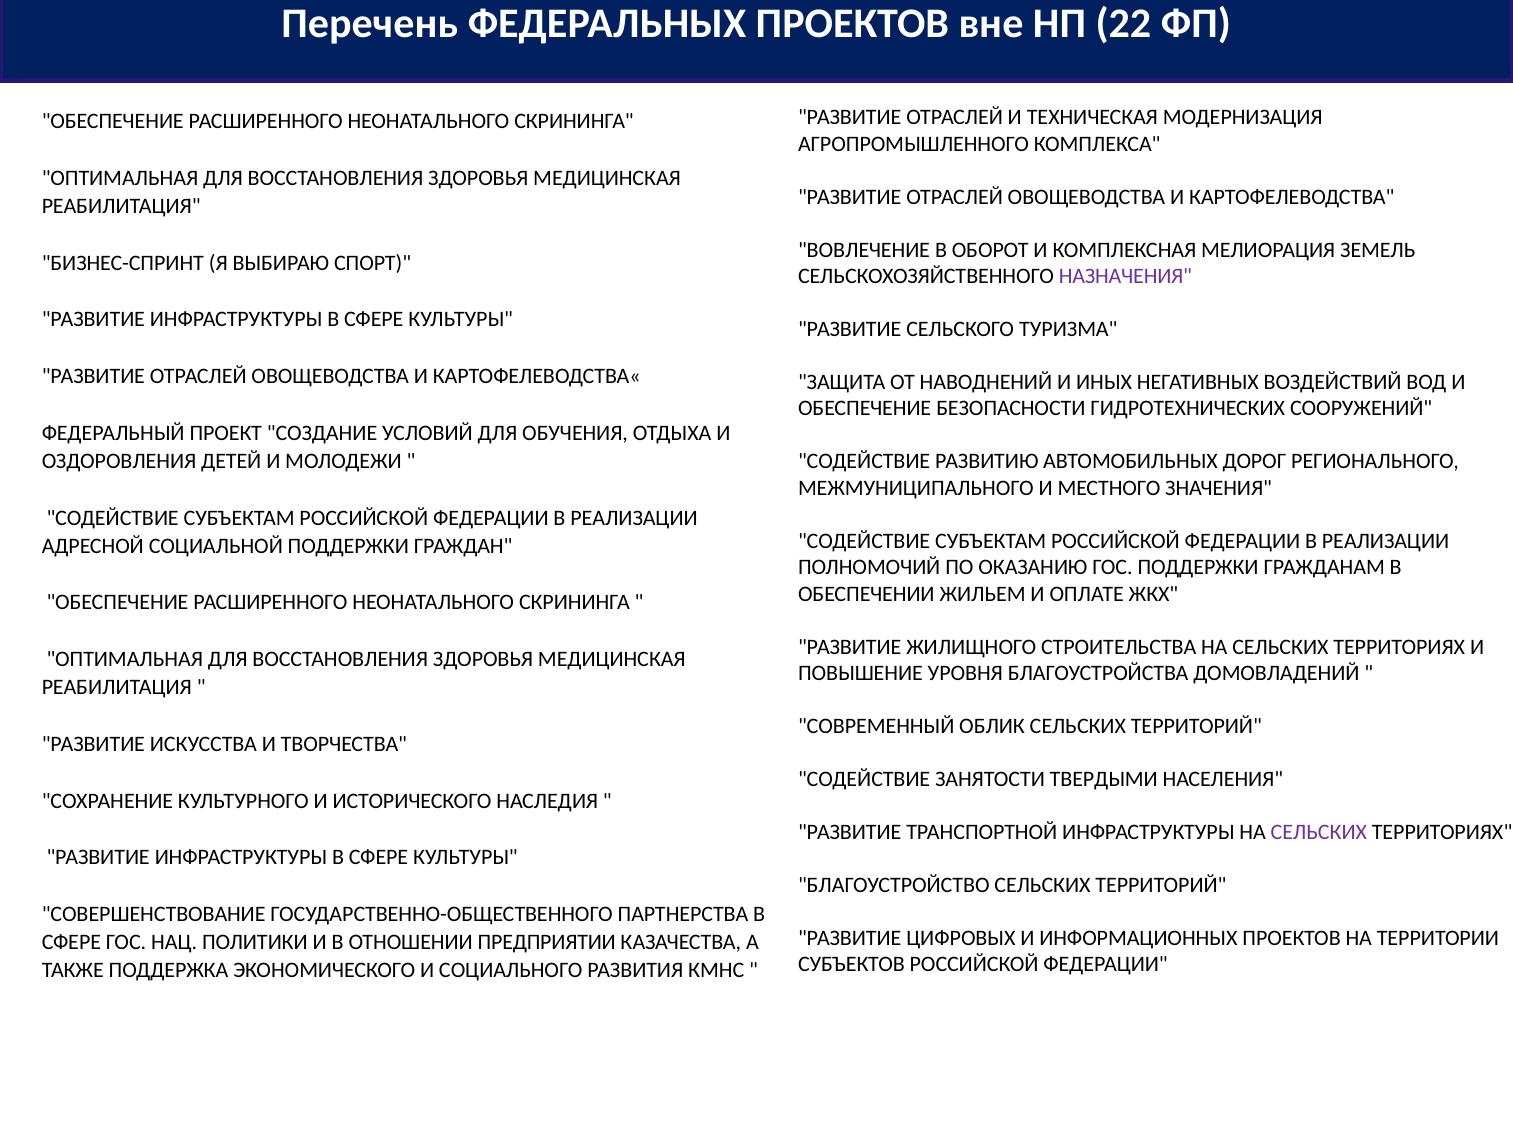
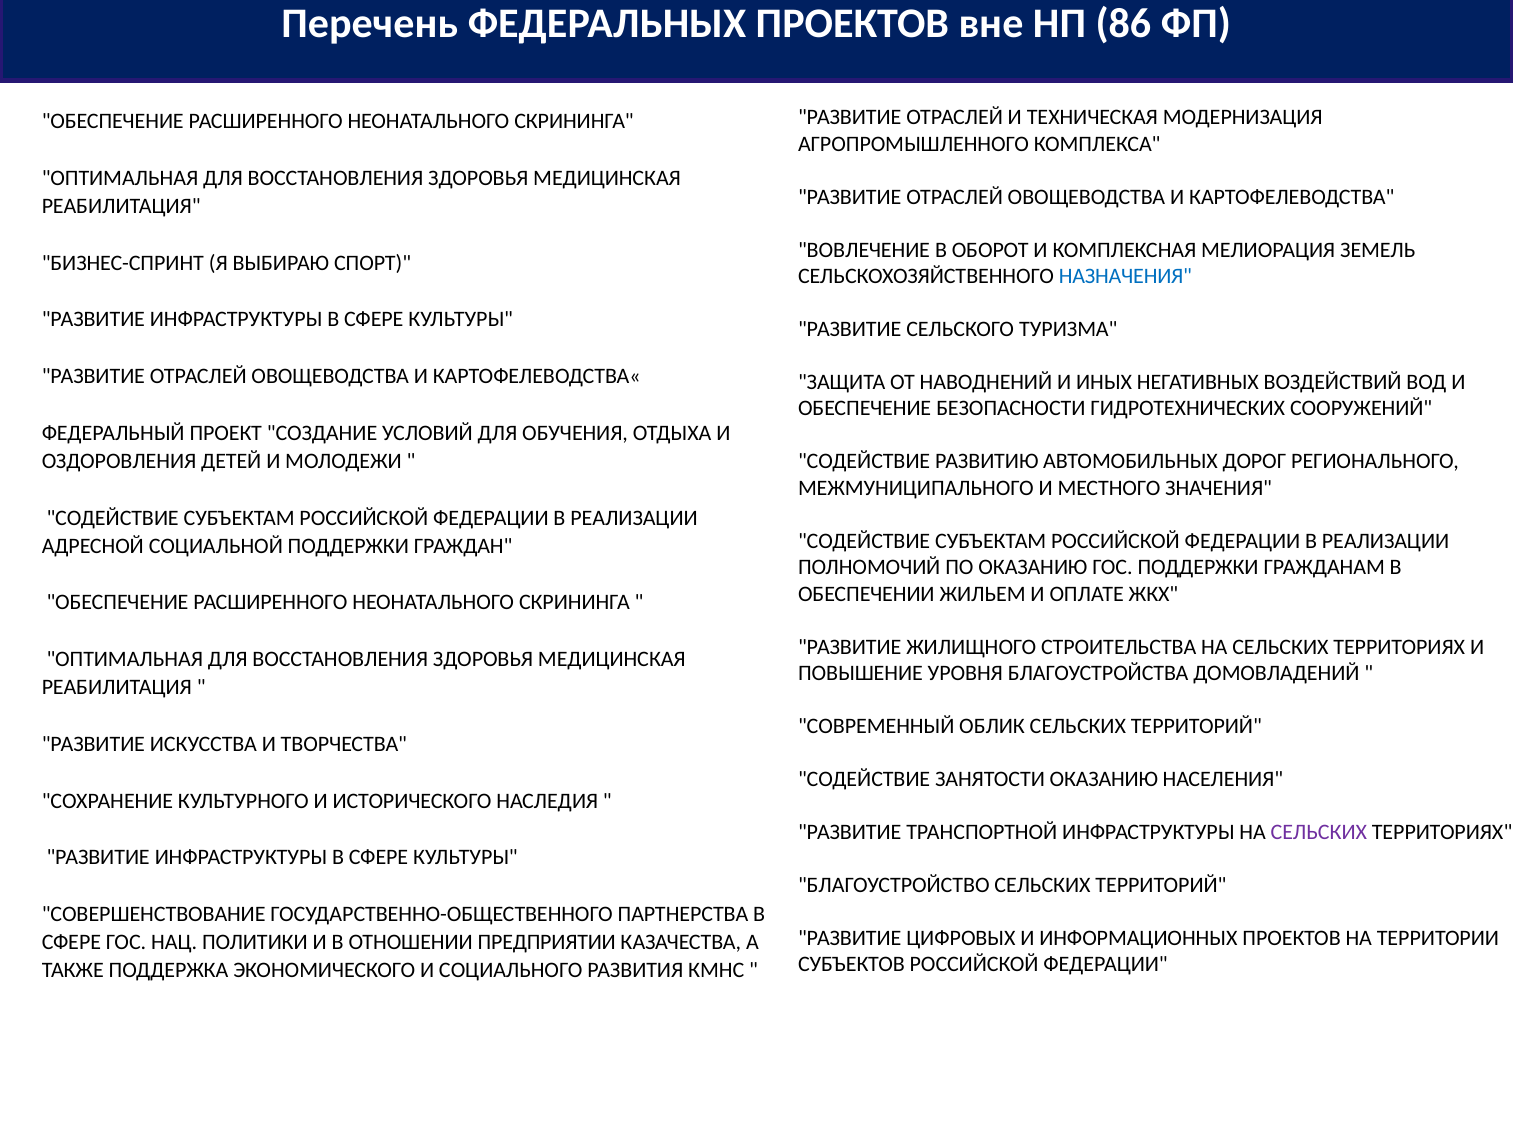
22: 22 -> 86 (1123, 24)
НАЗНАЧЕНИЯ colour: purple -> blue (1125, 276)
ЗАНЯТОСТИ ТВЕРДЫМИ: ТВЕРДЫМИ -> ОКАЗАНИЮ (1104, 779)
